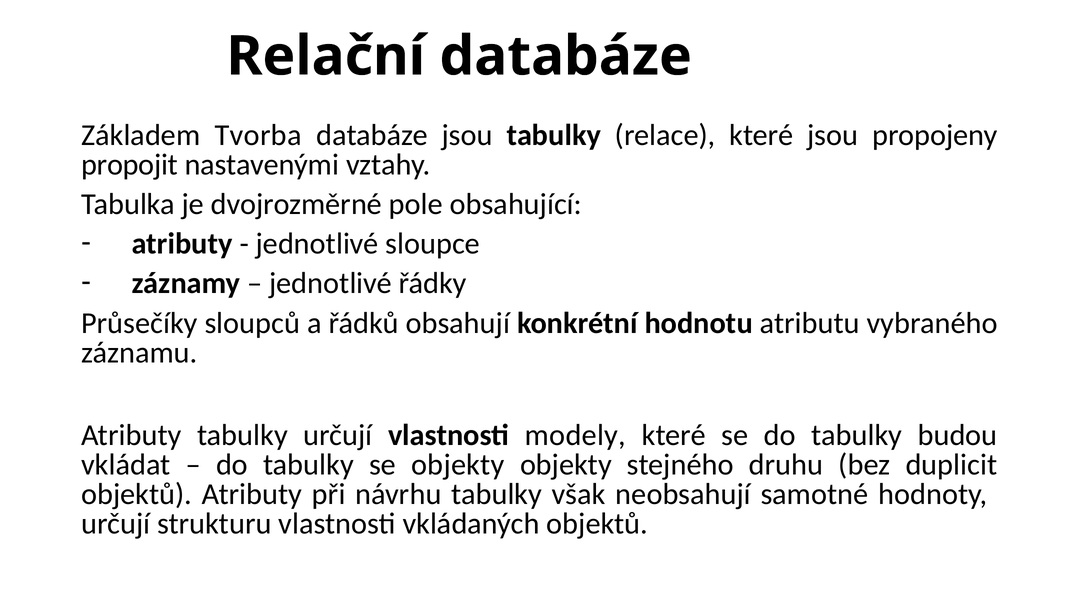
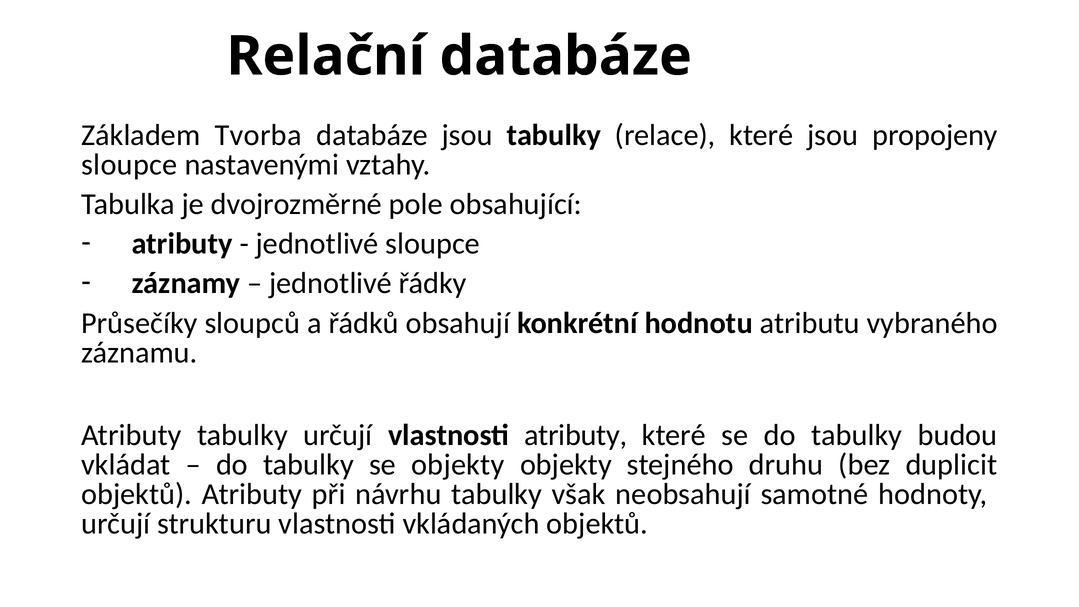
propojit: propojit -> sloupce (129, 165)
vlastnosti modely: modely -> atributy (576, 435)
